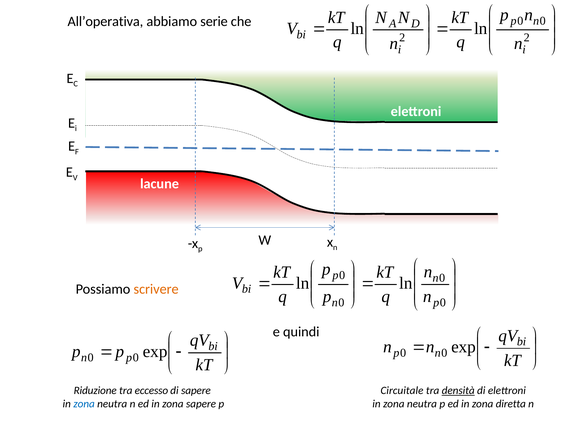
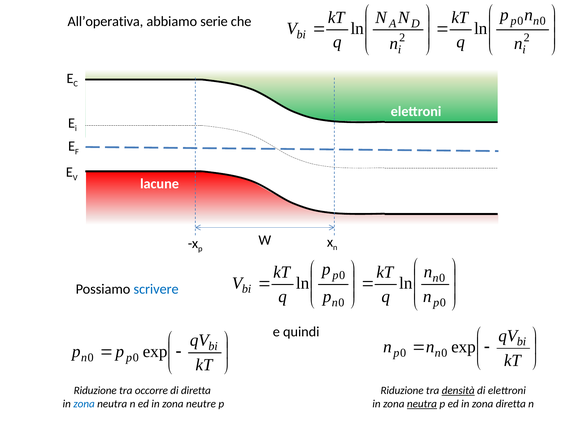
scrivere colour: orange -> blue (156, 289)
Circuitale: Circuitale -> Riduzione (402, 390)
eccesso: eccesso -> occorre (151, 390)
di sapere: sapere -> diretta (196, 390)
neutra underline: none -> present (422, 403)
zona sapere: sapere -> neutre (201, 403)
